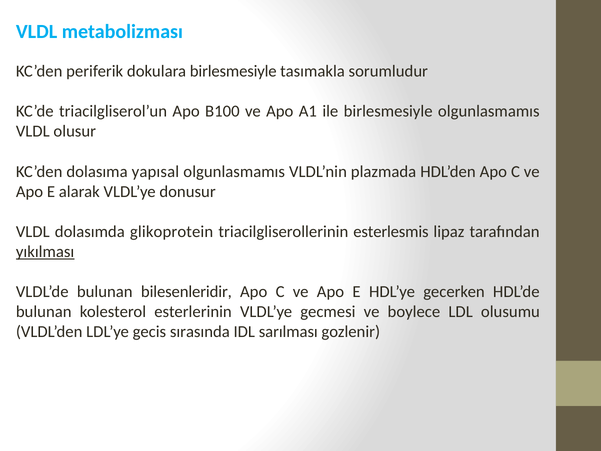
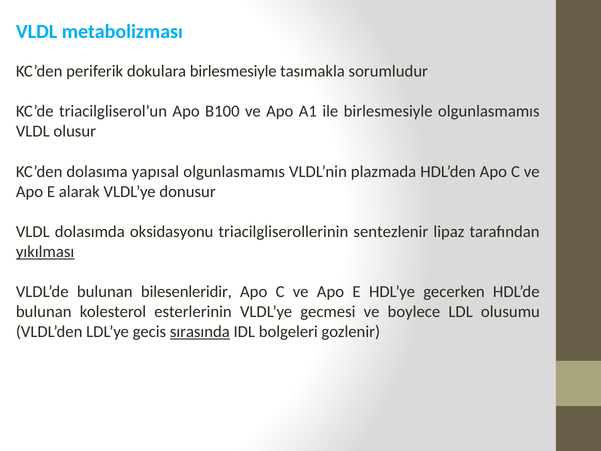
glikoprotein: glikoprotein -> oksidasyonu (172, 232)
esterlesmis: esterlesmis -> sentezlenir (391, 232)
sırasında underline: none -> present (200, 332)
sarılması: sarılması -> bolgeleri (288, 332)
